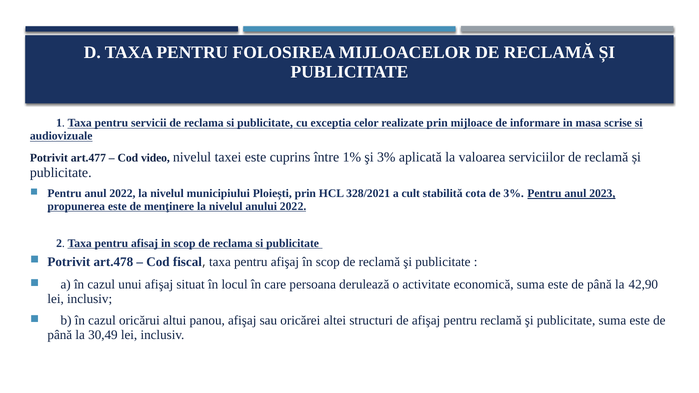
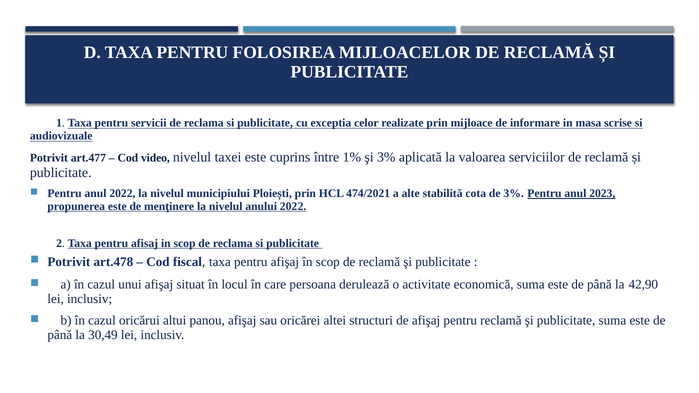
328/2021: 328/2021 -> 474/2021 (368, 193)
cult: cult -> alte (411, 193)
